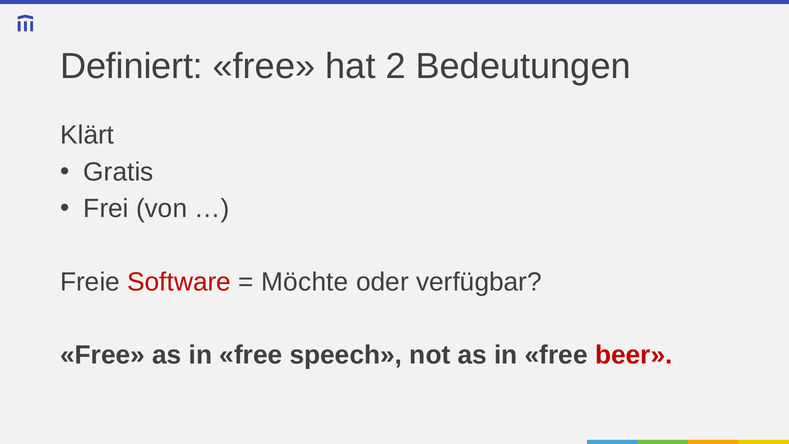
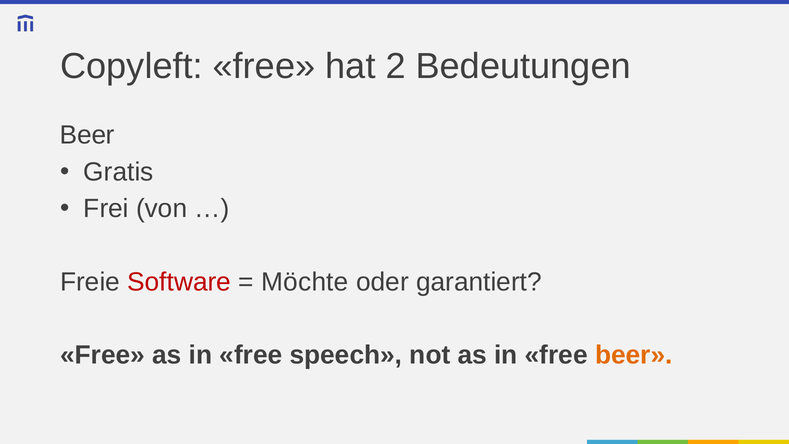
Definiert: Definiert -> Copyleft (131, 66)
Klärt: Klärt -> Beer (87, 135)
verfügbar: verfügbar -> garantiert (479, 282)
beer colour: red -> orange (634, 355)
